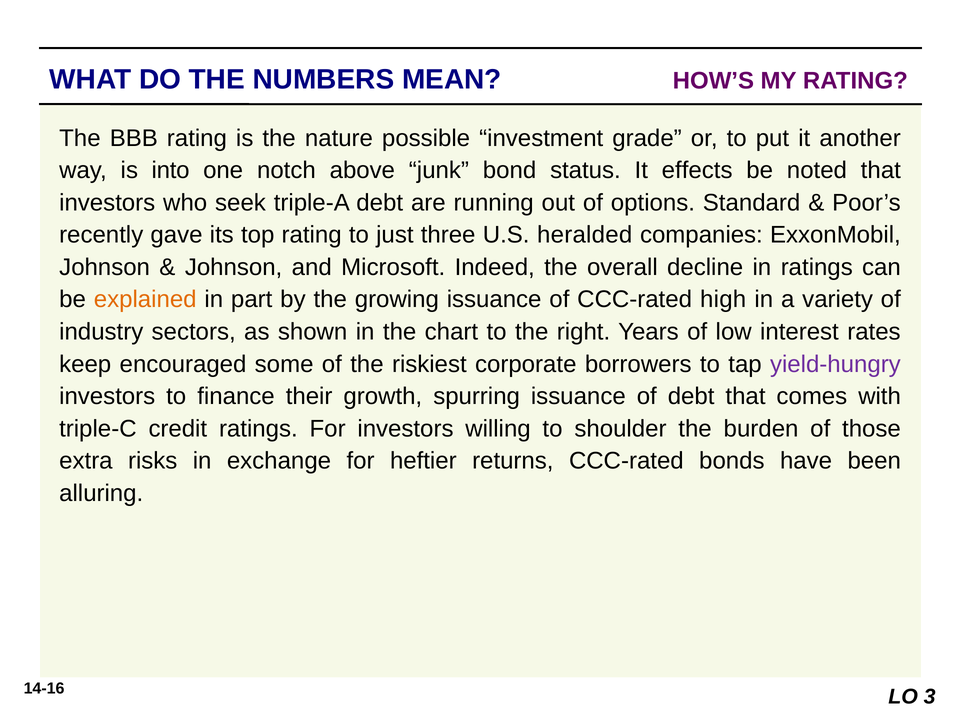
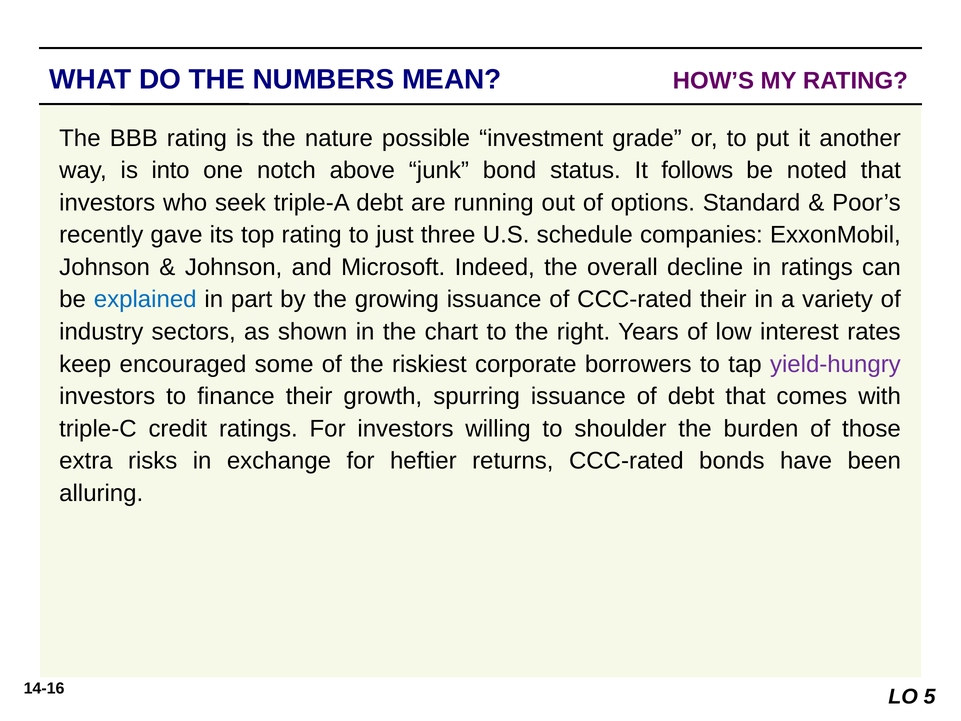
effects: effects -> follows (697, 170)
heralded: heralded -> schedule (585, 235)
explained colour: orange -> blue (145, 299)
CCC-rated high: high -> their (723, 299)
3: 3 -> 5 (930, 696)
